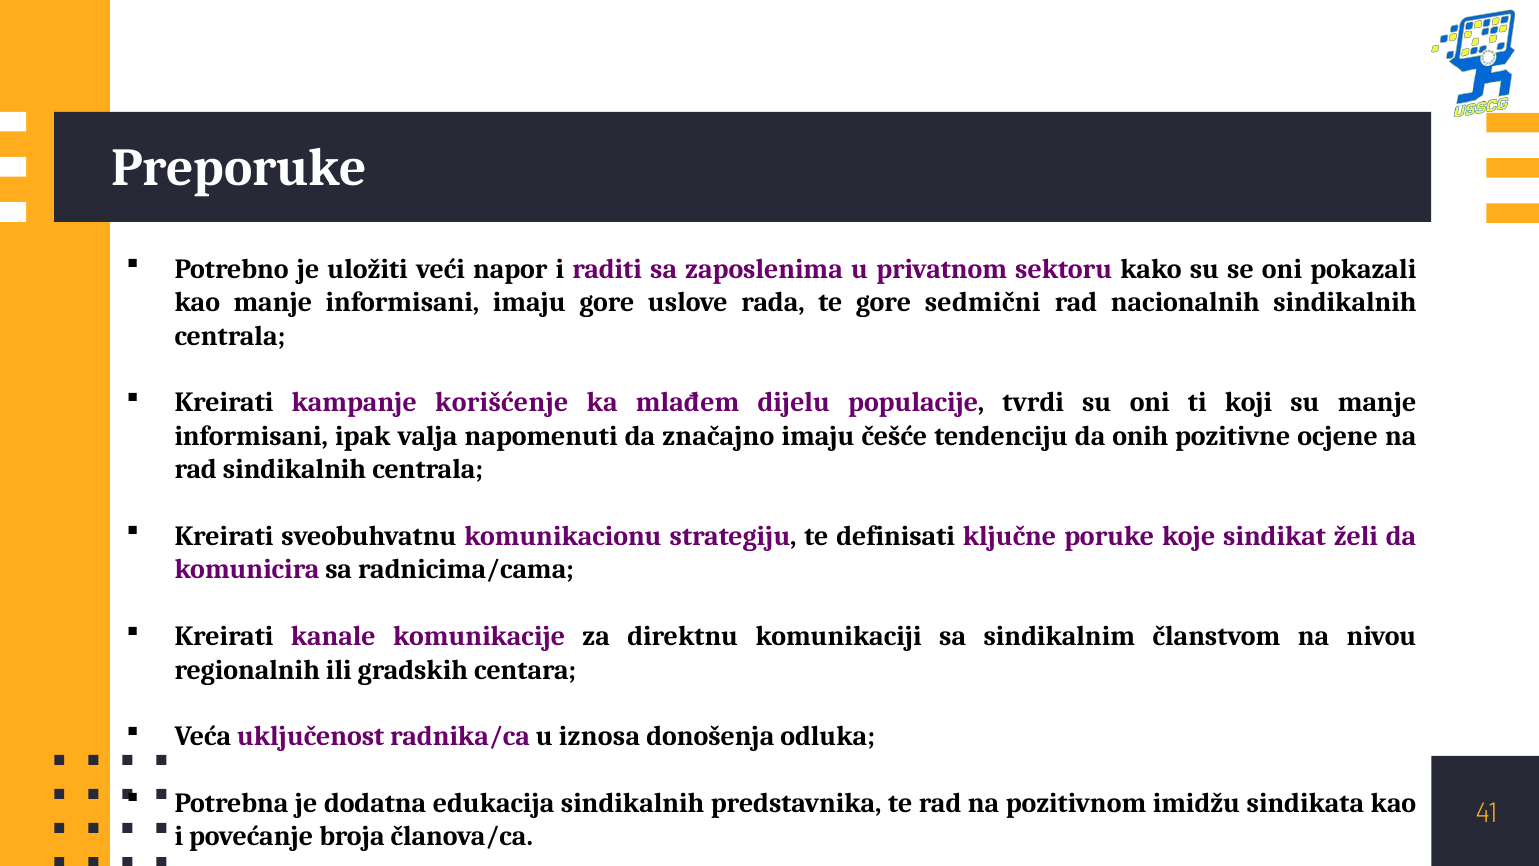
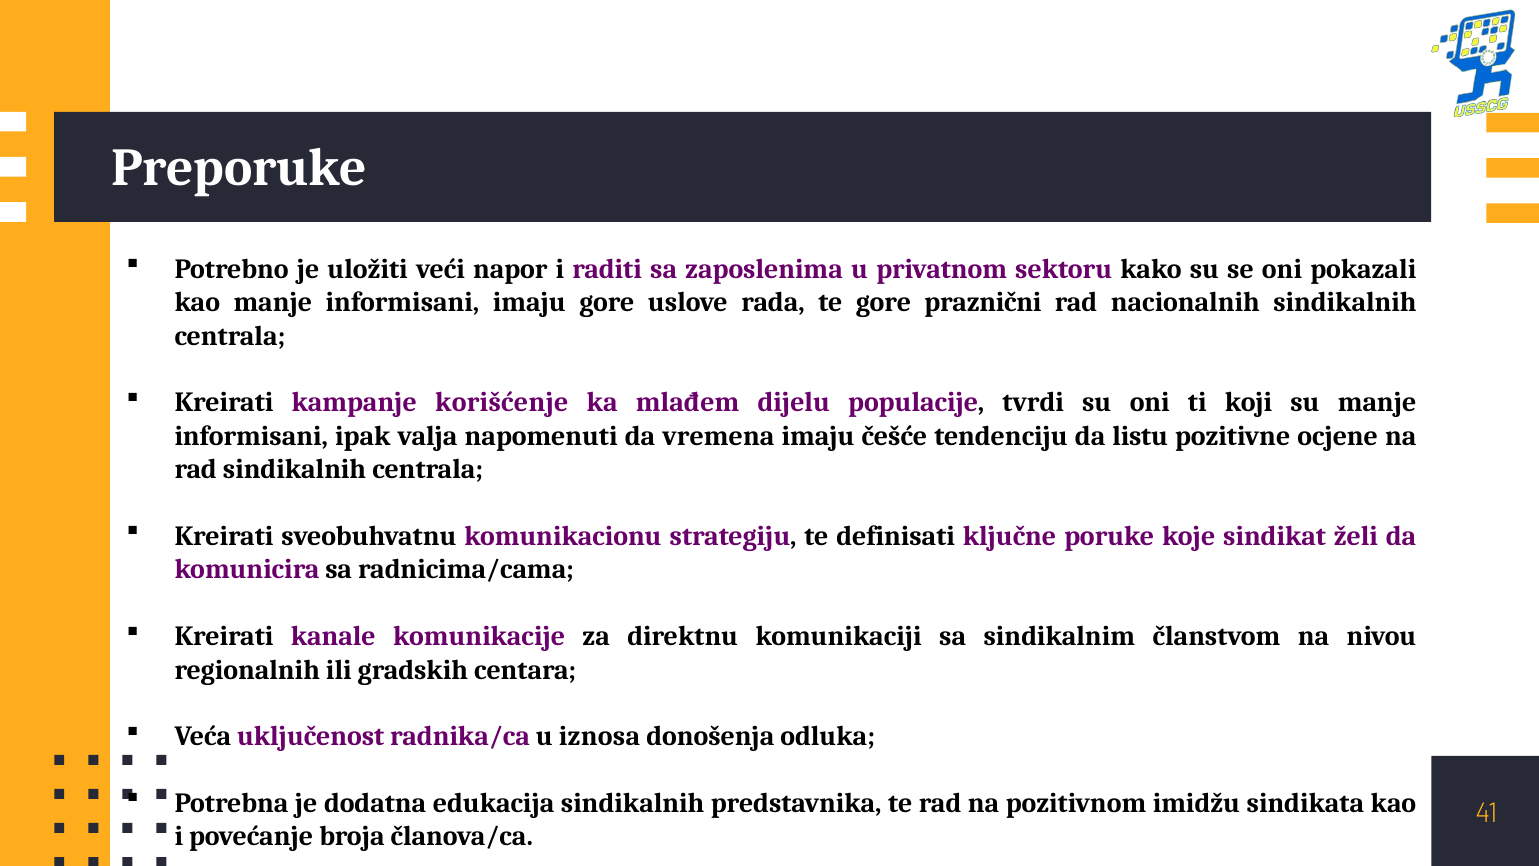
sedmični: sedmični -> praznični (983, 302)
značajno: značajno -> vremena (718, 436)
onih: onih -> listu (1140, 436)
